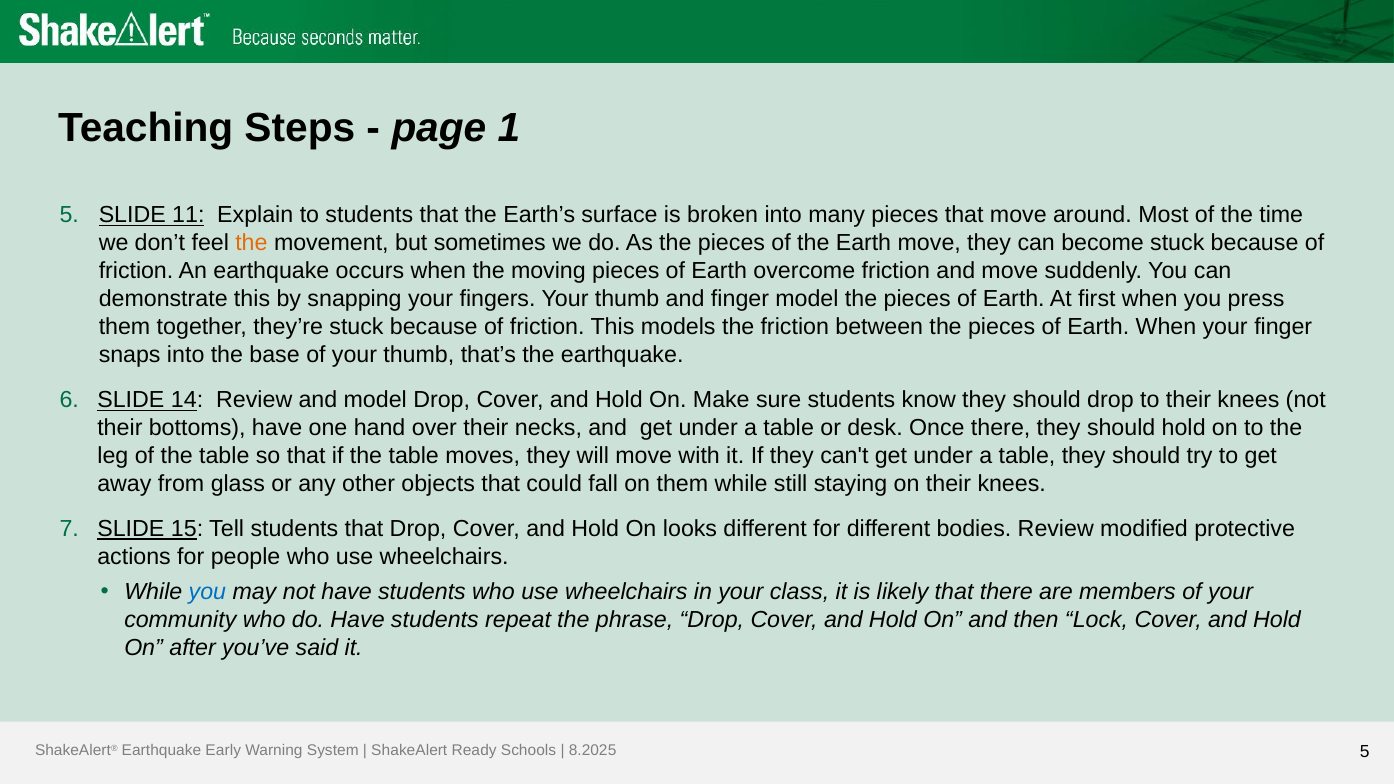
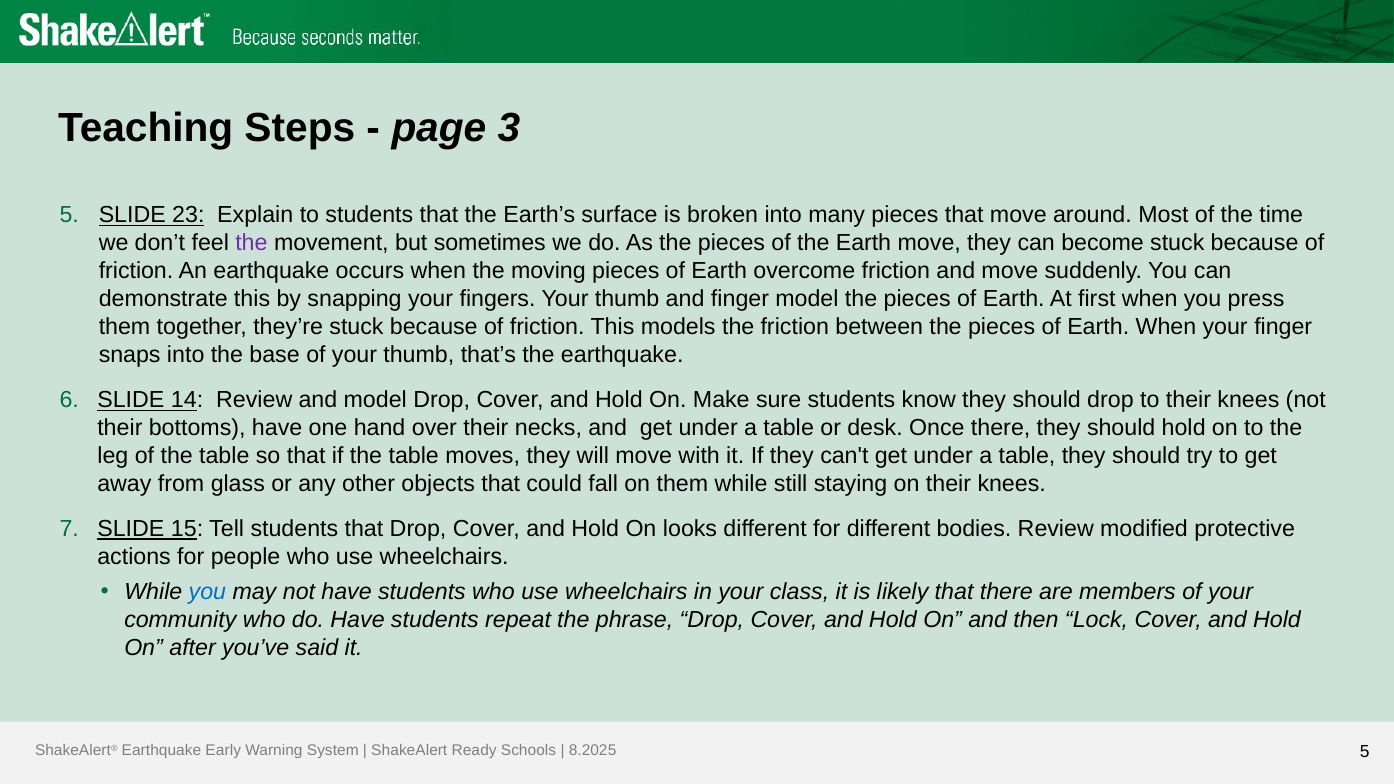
1: 1 -> 3 (509, 128)
11: 11 -> 23 (188, 215)
the colour: orange -> purple (251, 243)
